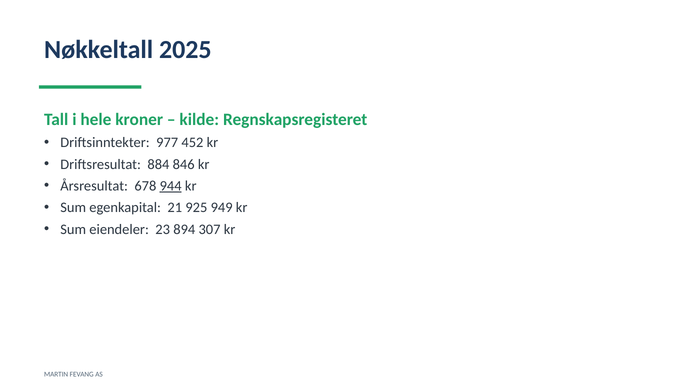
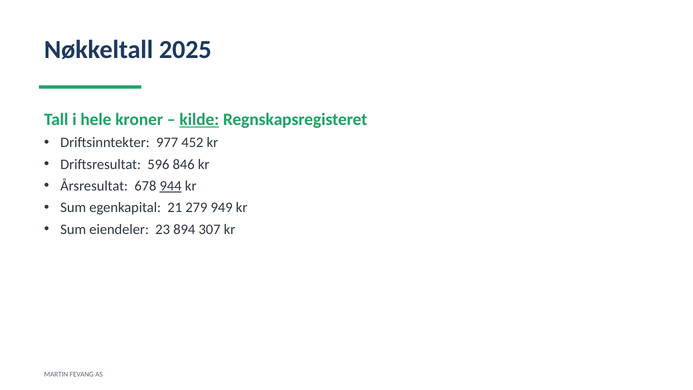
kilde underline: none -> present (199, 119)
884: 884 -> 596 (158, 164)
925: 925 -> 279 (196, 208)
